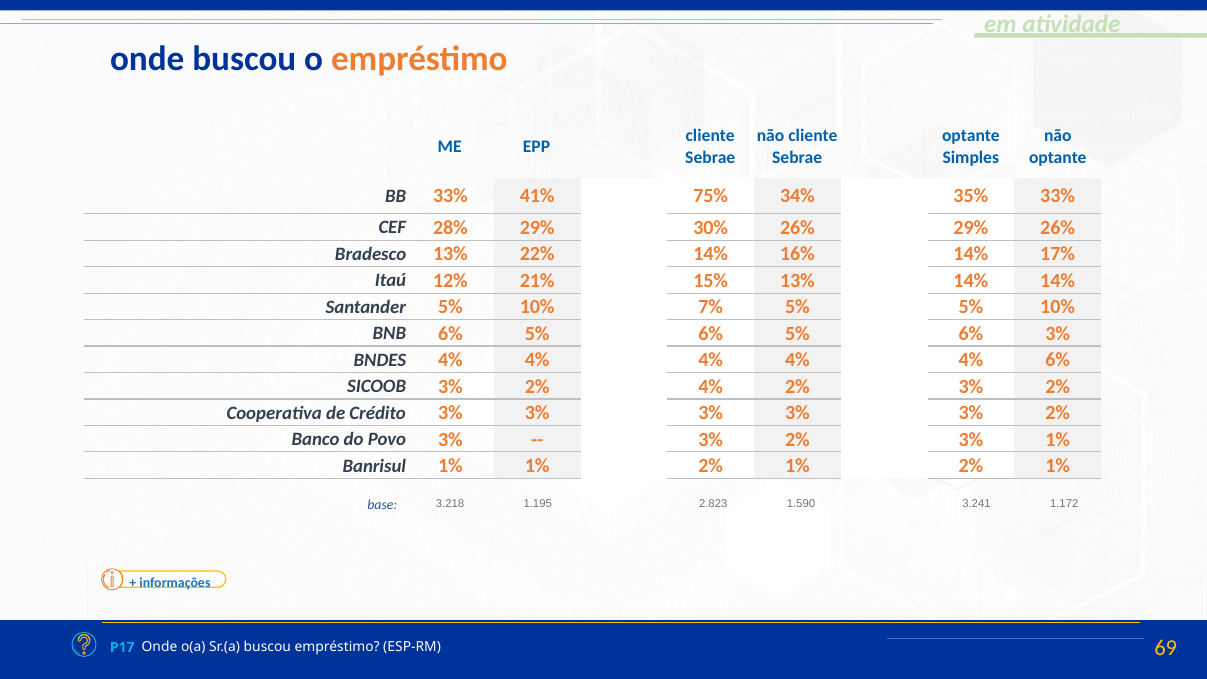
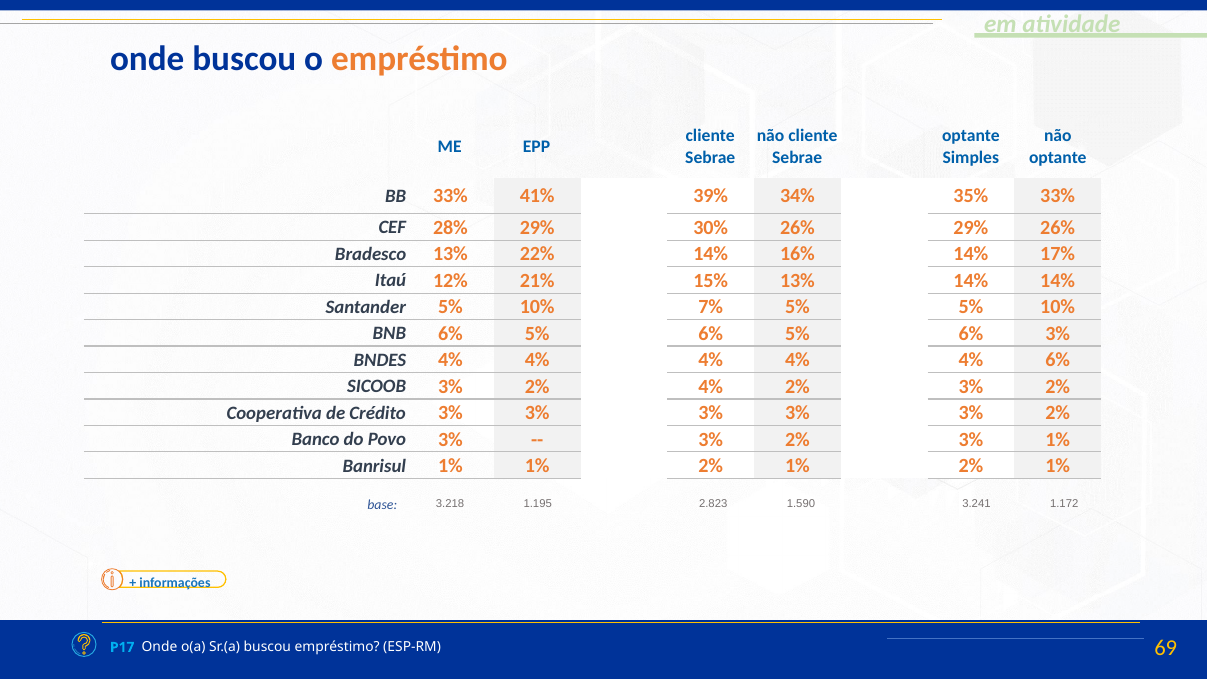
75%: 75% -> 39% (711, 196)
